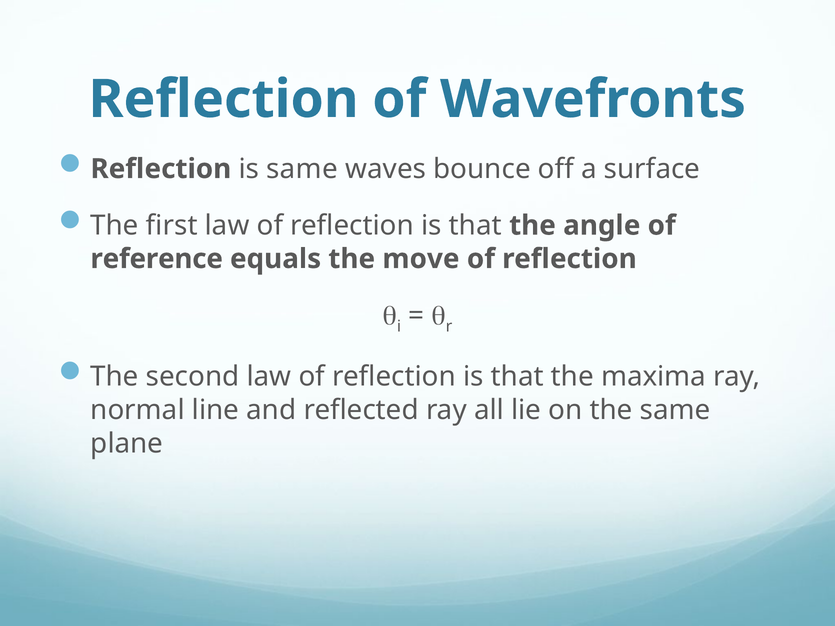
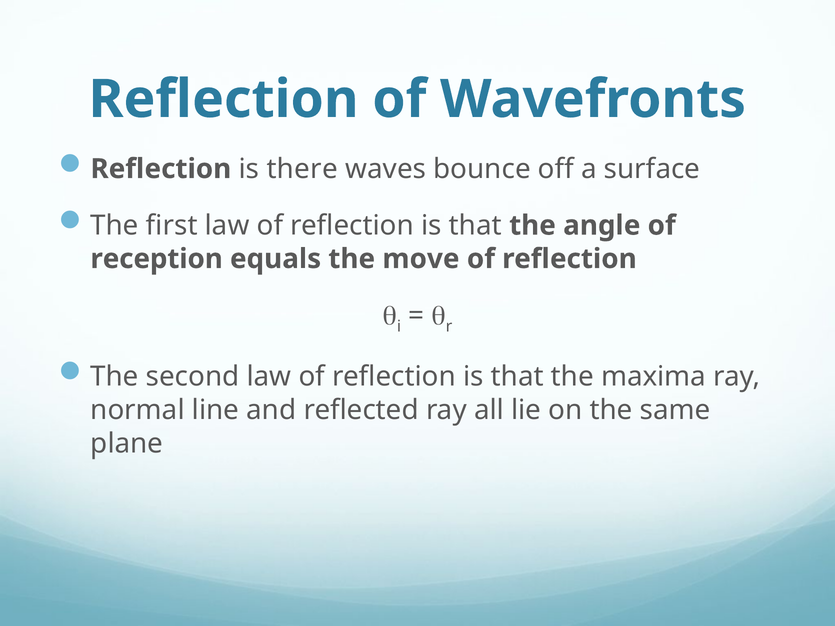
is same: same -> there (302, 169)
reference: reference -> reception (157, 259)
